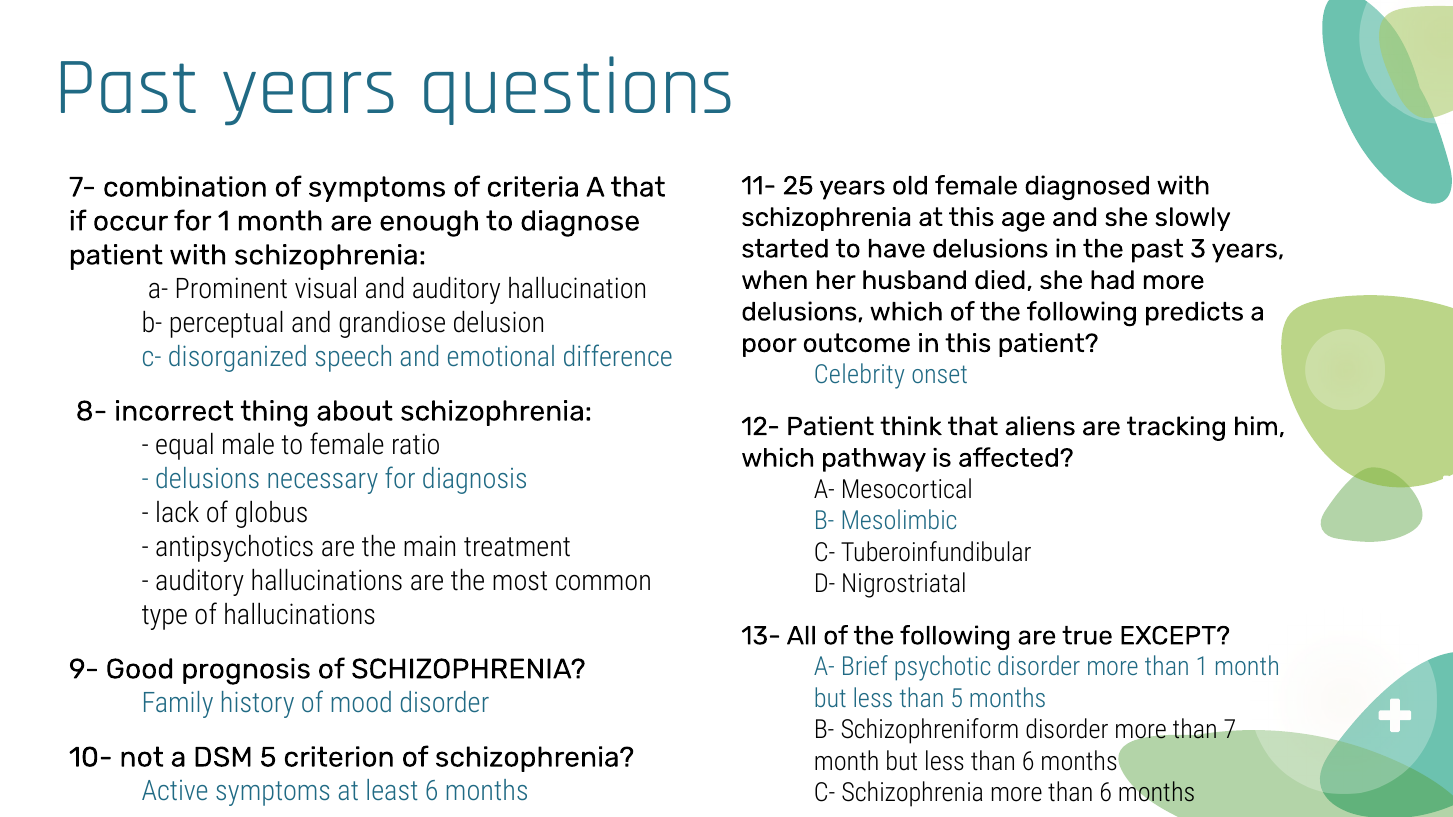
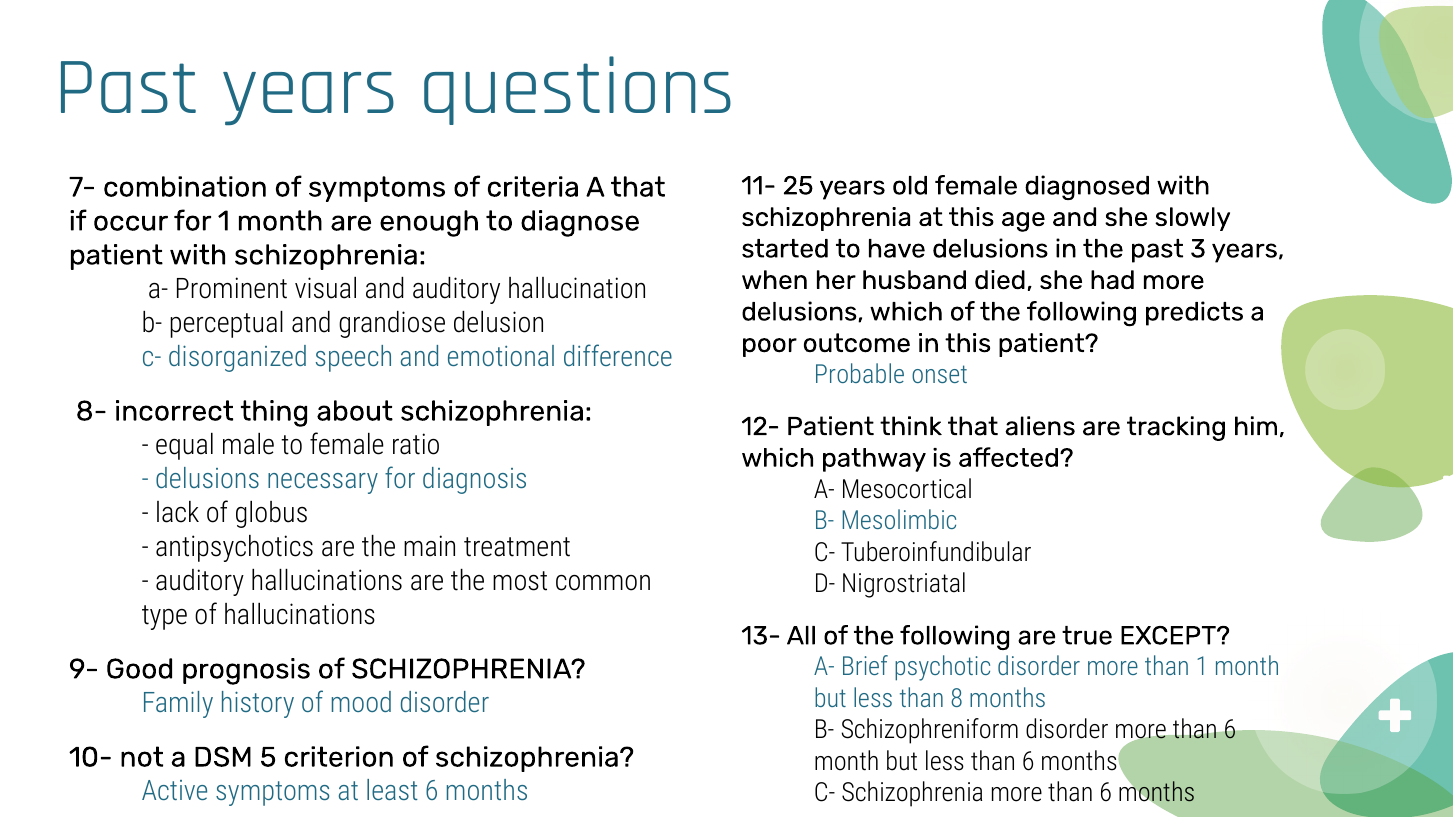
Celebrity: Celebrity -> Probable (860, 375)
than 5: 5 -> 8 (957, 699)
disorder more than 7: 7 -> 6 (1230, 731)
